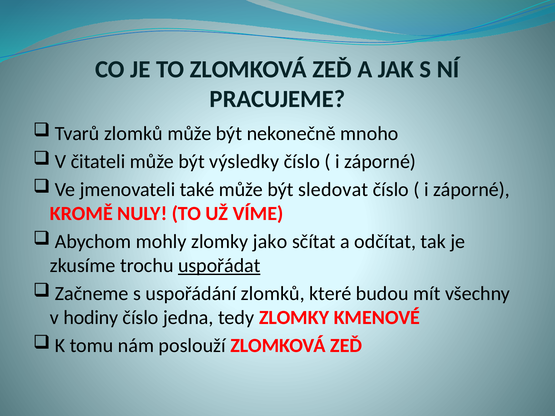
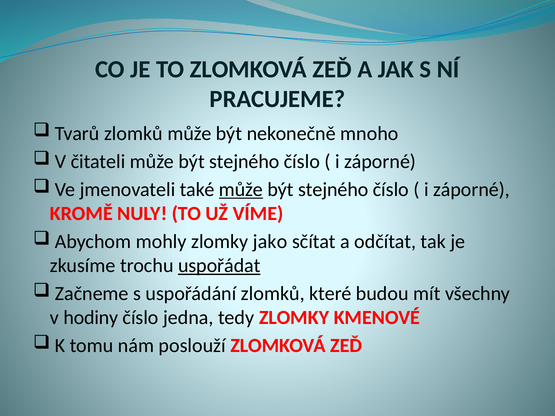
čitateli může být výsledky: výsledky -> stejného (244, 162)
může underline: none -> present (241, 190)
sledovat: sledovat -> stejného (333, 190)
